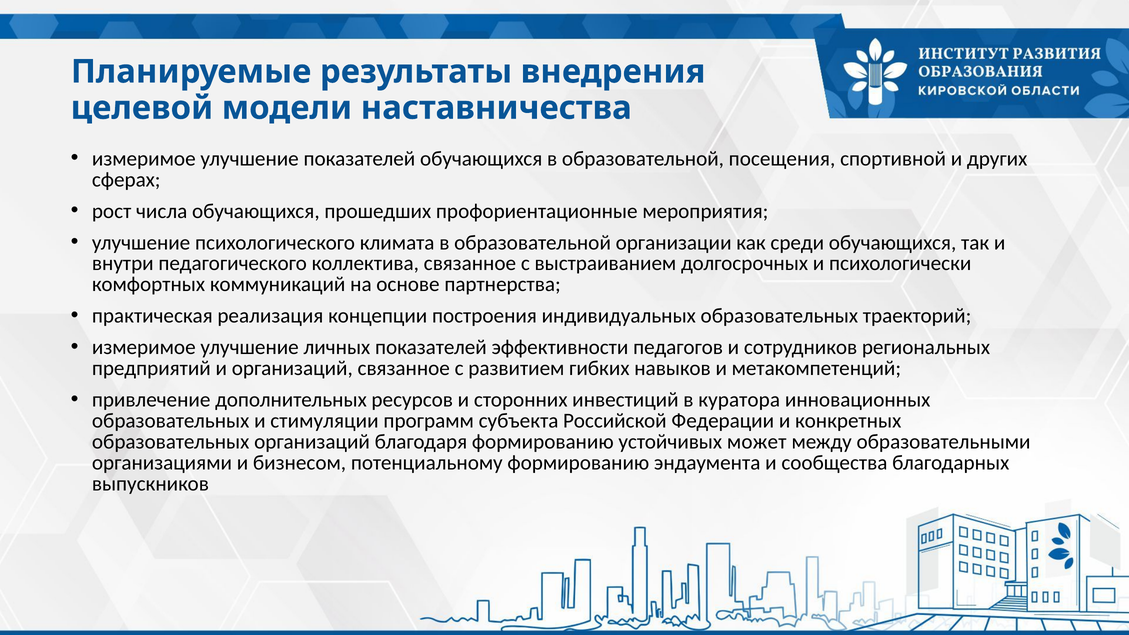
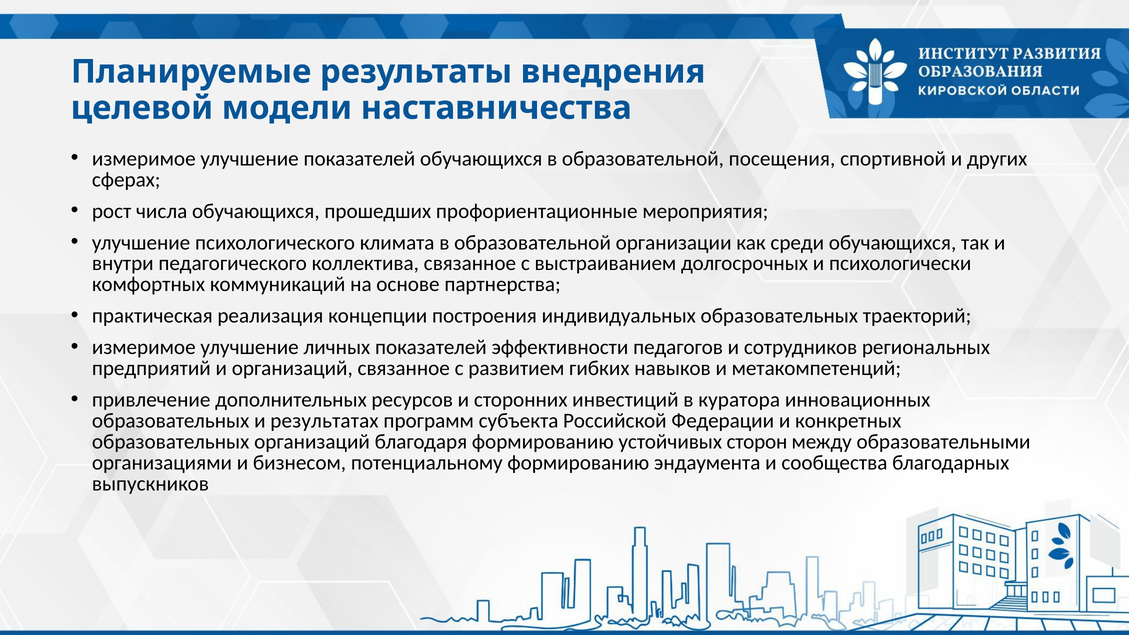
стимуляции: стимуляции -> результатах (324, 421)
может: может -> сторон (757, 442)
